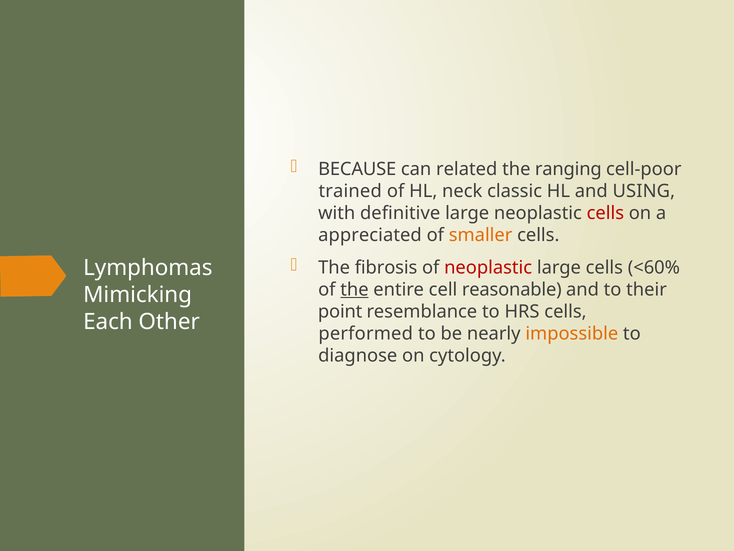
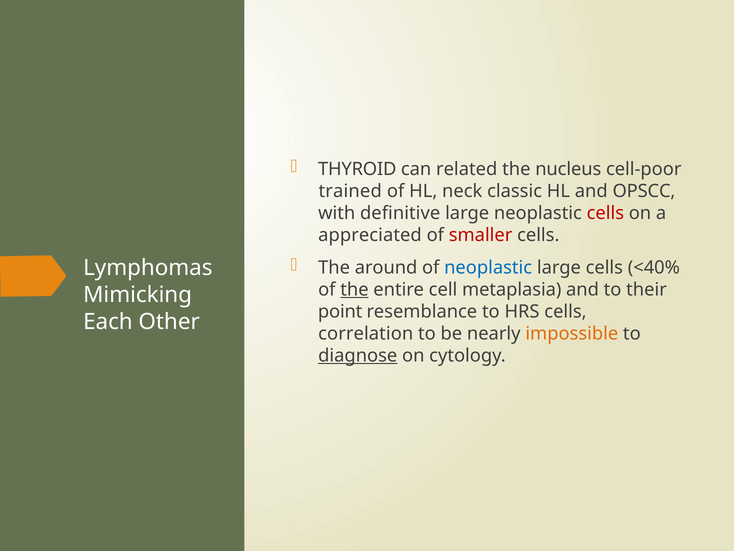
BECAUSE: BECAUSE -> THYROID (357, 169)
ranging: ranging -> nucleus (568, 169)
USING: USING -> OPSCC (644, 191)
smaller colour: orange -> red (481, 235)
fibrosis: fibrosis -> around (386, 267)
neoplastic colour: red -> blue (488, 267)
<60%: <60% -> <40% (654, 267)
reasonable: reasonable -> metaplasia (512, 289)
performed: performed -> correlation (366, 333)
diagnose underline: none -> present (358, 355)
